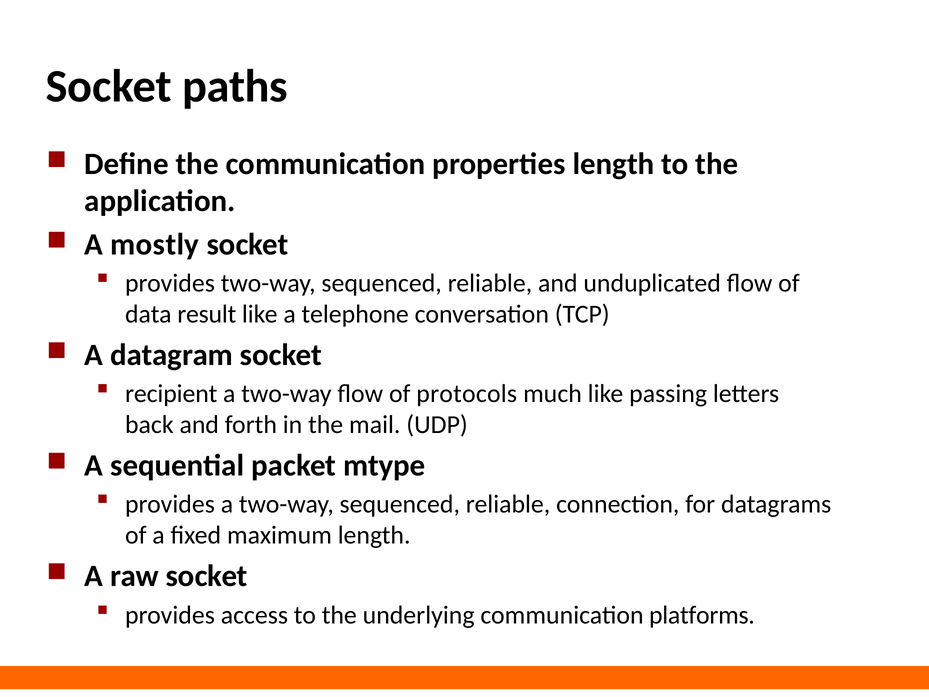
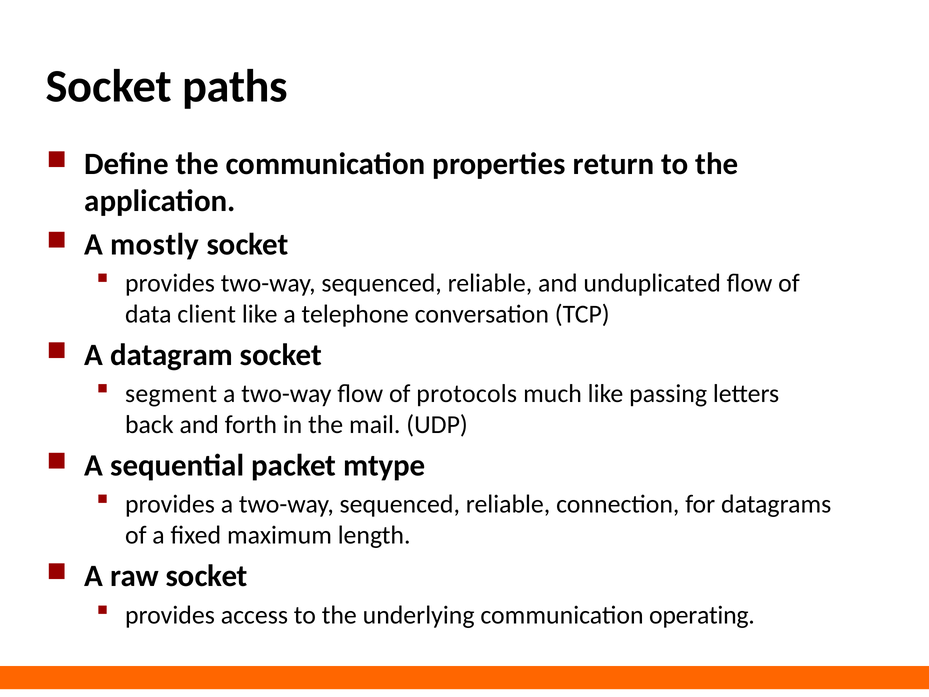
properties length: length -> return (613, 164)
result: result -> client (207, 314)
recipient: recipient -> segment (171, 394)
platforms: platforms -> operating (702, 615)
